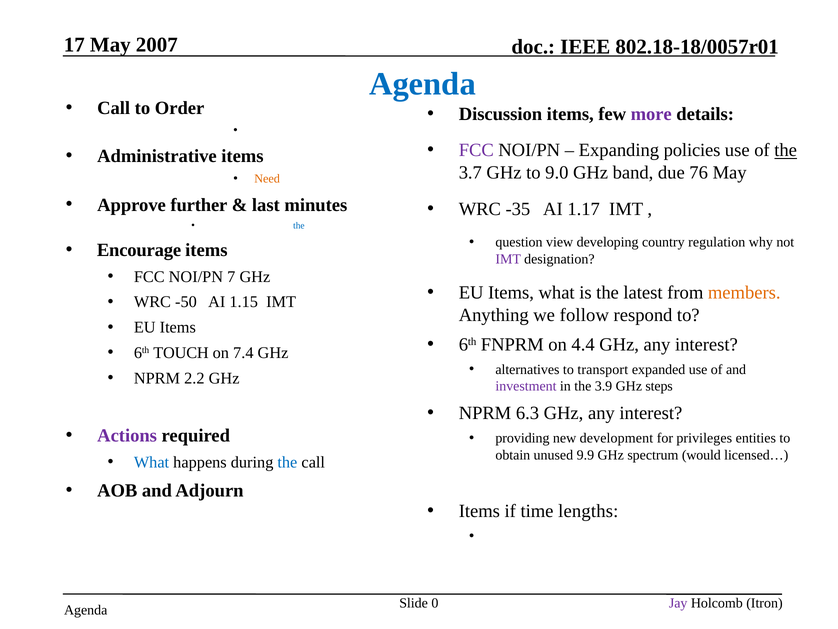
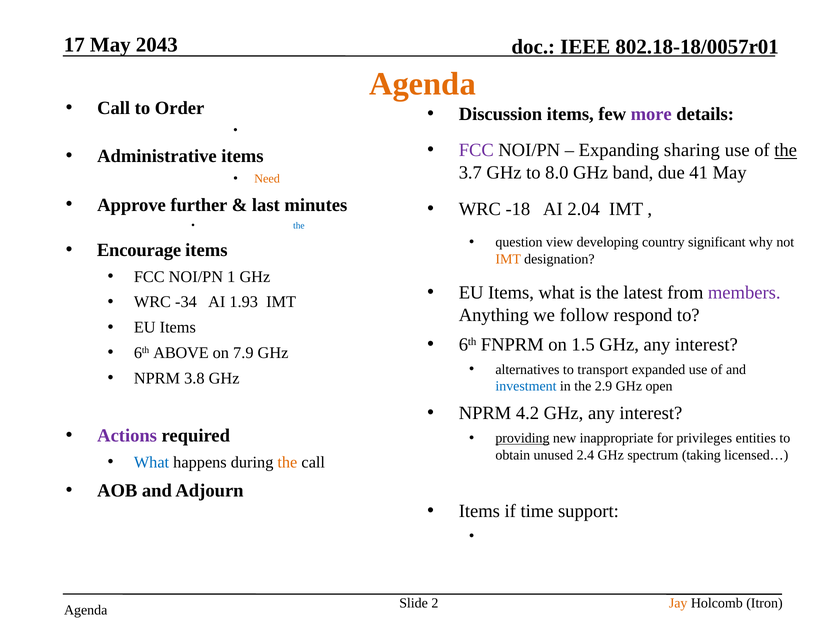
2007: 2007 -> 2043 (157, 45)
Agenda colour: blue -> orange (422, 84)
policies: policies -> sharing (692, 150)
9.0: 9.0 -> 8.0 (557, 173)
76: 76 -> 41 (699, 173)
-35: -35 -> -18 (518, 209)
1.17: 1.17 -> 2.04 (584, 209)
regulation: regulation -> significant (717, 242)
IMT colour: purple -> orange (508, 259)
7: 7 -> 1 (231, 276)
members colour: orange -> purple (744, 293)
-50: -50 -> -34 (186, 302)
1.15: 1.15 -> 1.93 (244, 302)
4.4: 4.4 -> 1.5 (583, 344)
TOUCH: TOUCH -> ABOVE (181, 353)
7.4: 7.4 -> 7.9 (243, 353)
2.2: 2.2 -> 3.8 (194, 378)
investment colour: purple -> blue (526, 386)
3.9: 3.9 -> 2.9 (604, 386)
steps: steps -> open (659, 386)
6.3: 6.3 -> 4.2 (528, 413)
providing underline: none -> present (522, 438)
development: development -> inappropriate (617, 438)
9.9: 9.9 -> 2.4 (585, 455)
would: would -> taking (701, 455)
the colour: blue -> orange (287, 462)
lengths: lengths -> support (588, 511)
0: 0 -> 2 (435, 603)
Jay colour: purple -> orange (678, 603)
